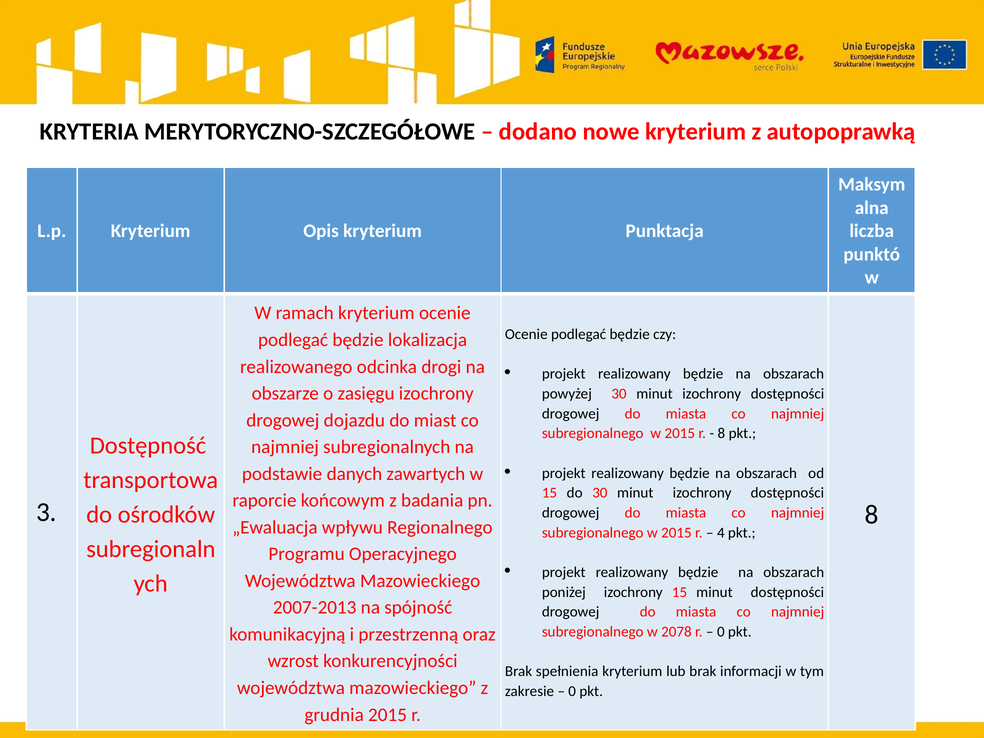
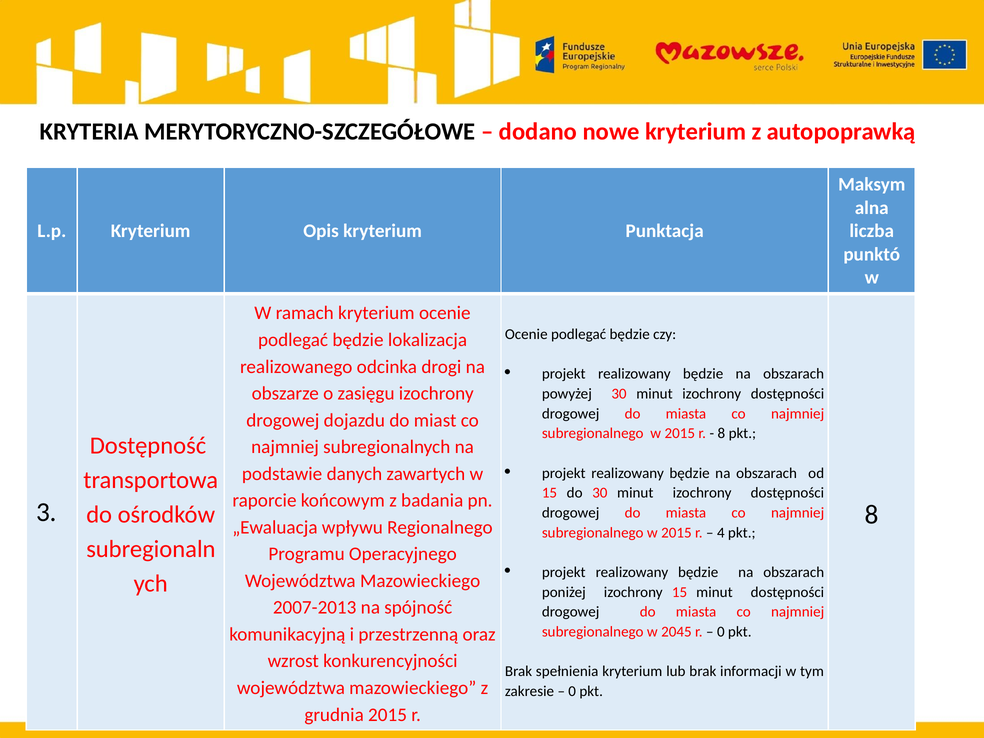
2078: 2078 -> 2045 (676, 632)
